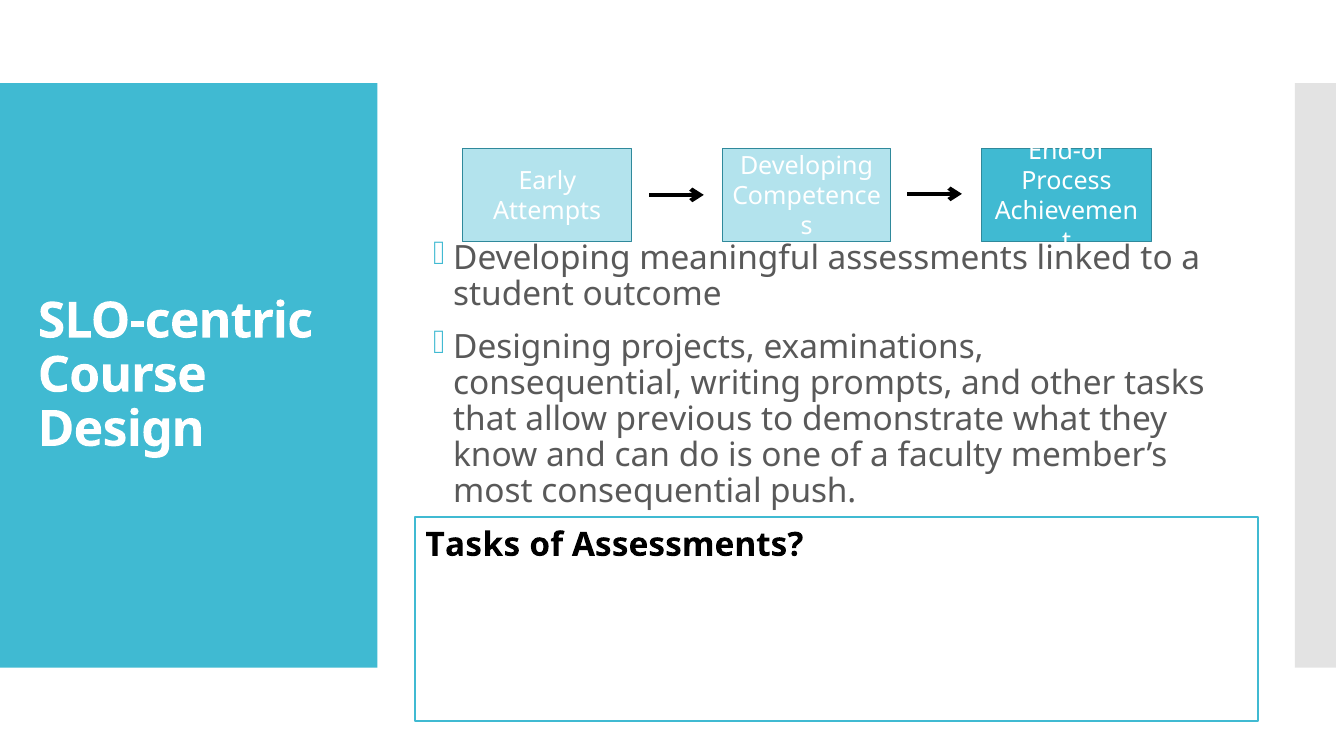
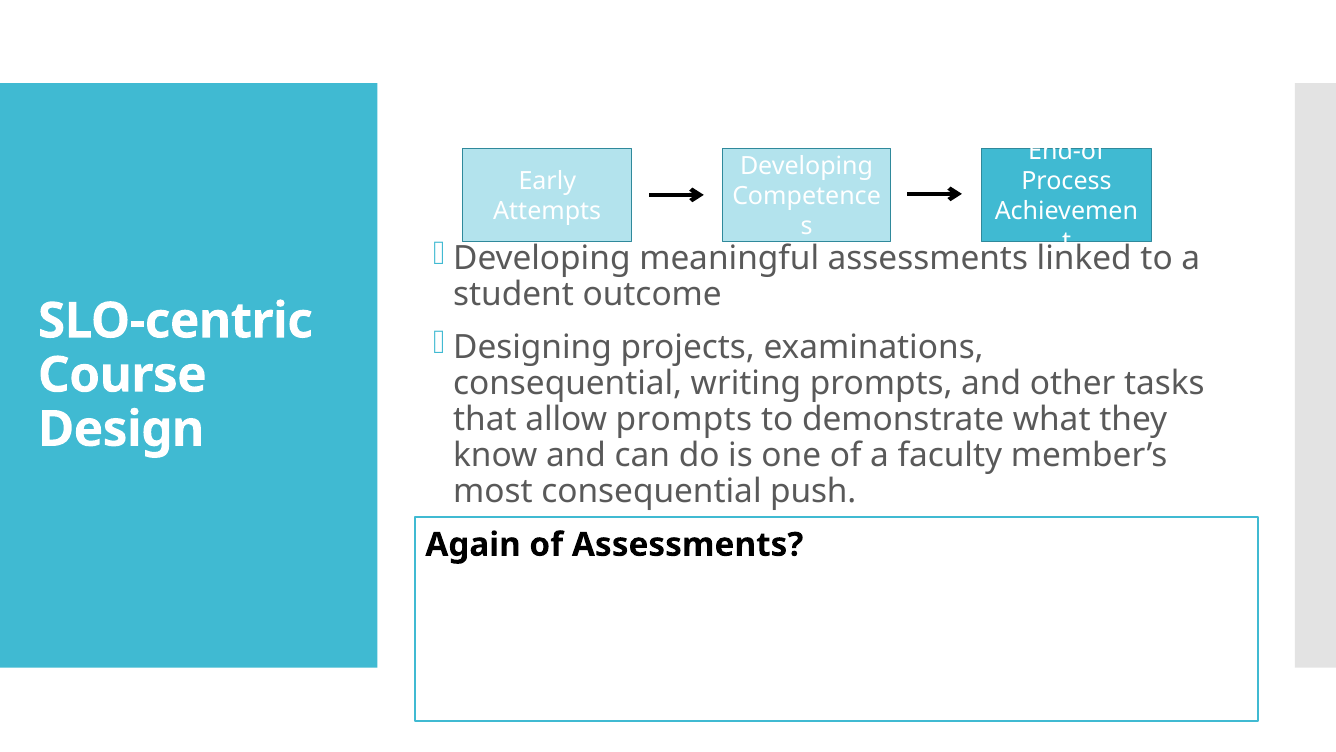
allow previous: previous -> prompts (684, 419)
Tasks: Tasks -> Again (473, 544)
